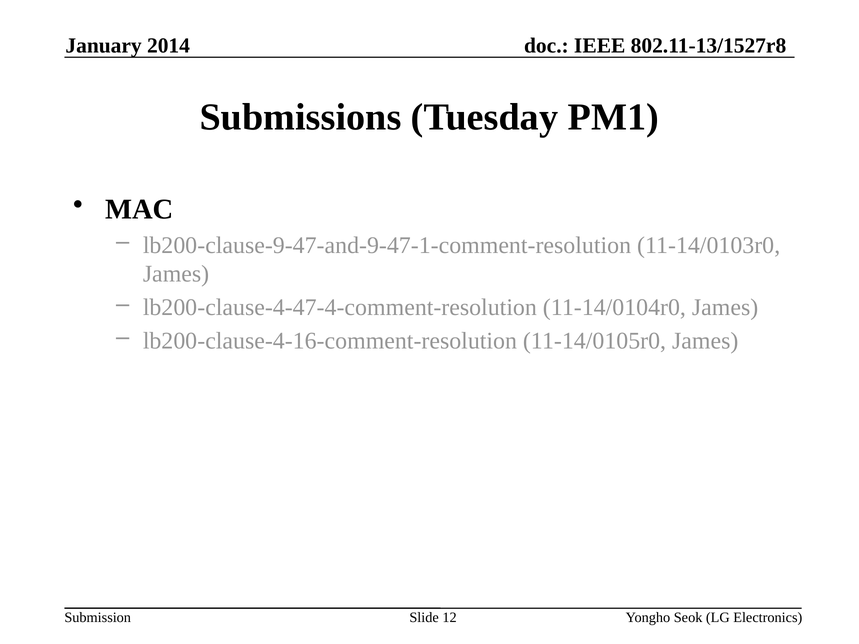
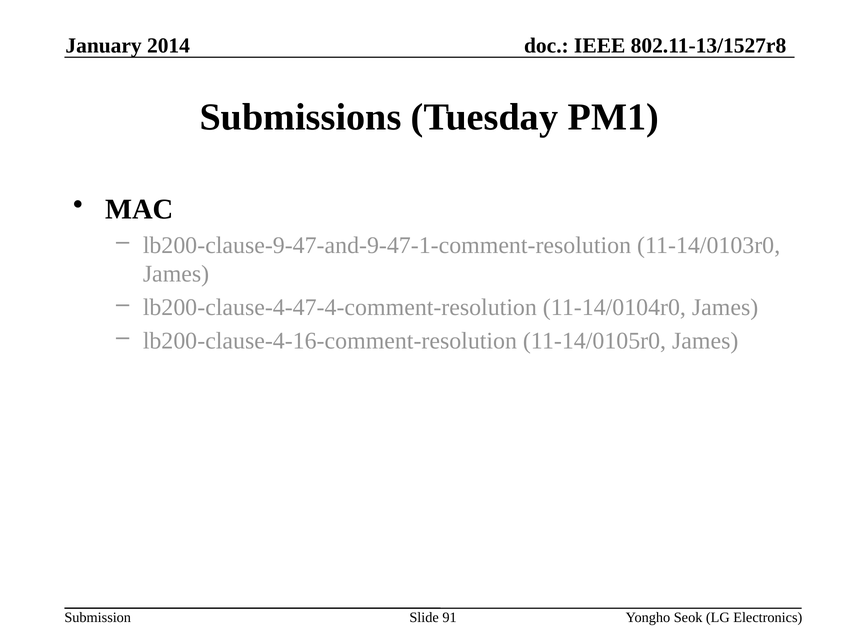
12: 12 -> 91 (450, 618)
